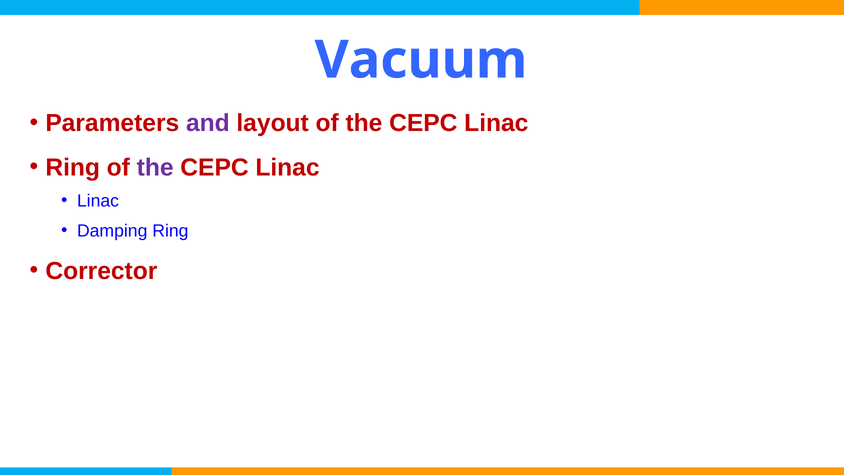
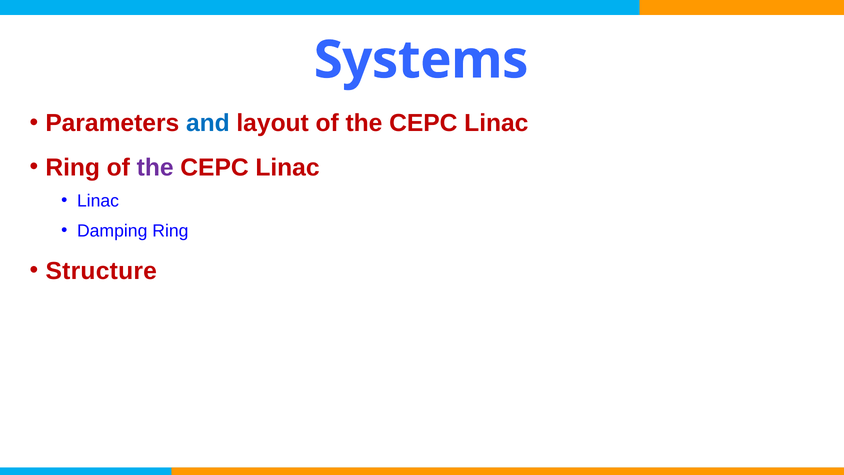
Vacuum: Vacuum -> Systems (421, 60)
and colour: purple -> blue (208, 123)
Corrector: Corrector -> Structure (101, 271)
